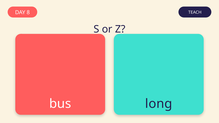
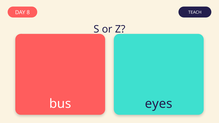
long: long -> eyes (159, 104)
